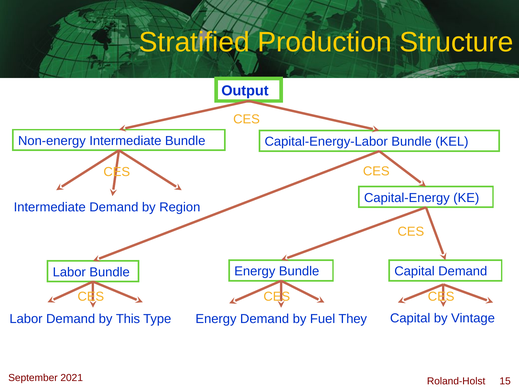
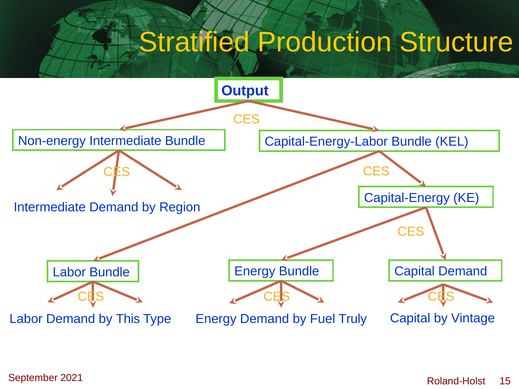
They: They -> Truly (353, 319)
